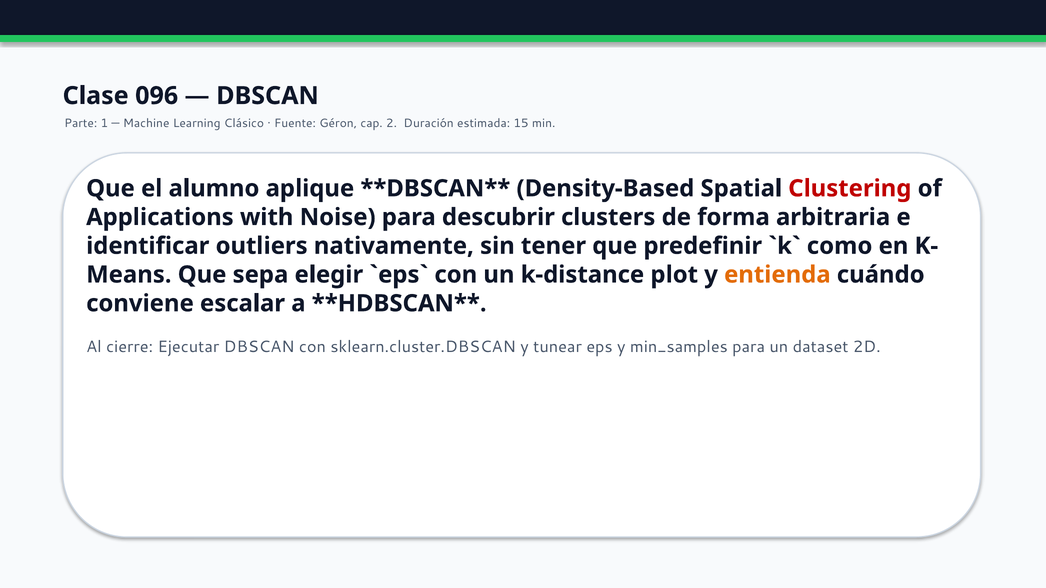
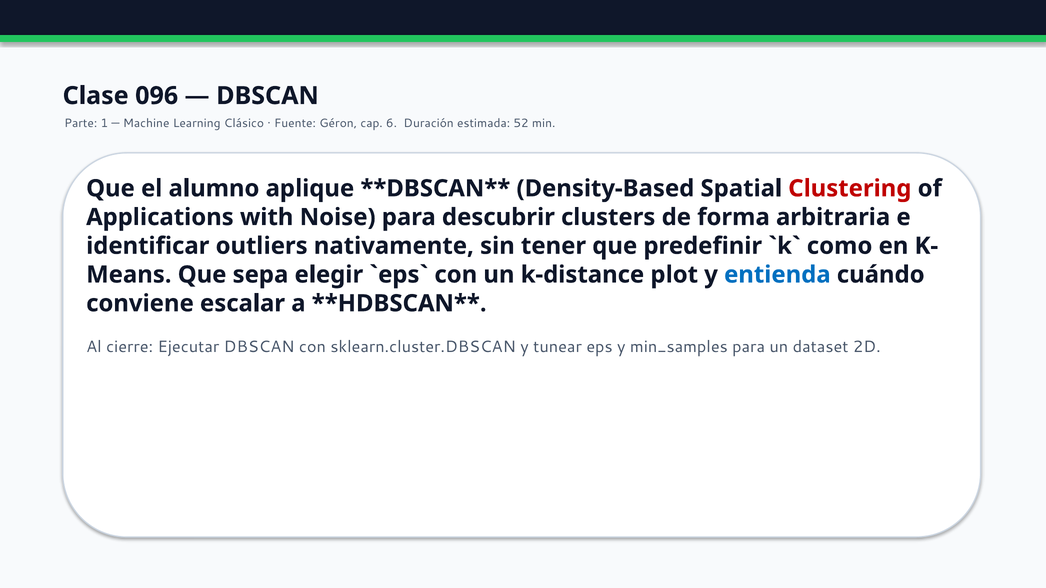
2: 2 -> 6 (391, 123)
15: 15 -> 52 (521, 123)
entienda colour: orange -> blue (777, 275)
